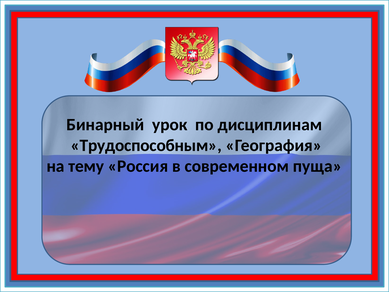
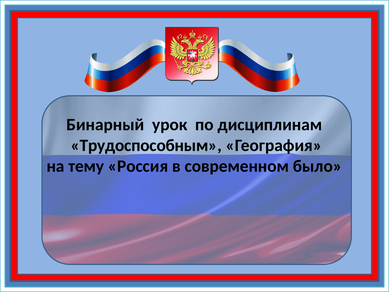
пуща: пуща -> было (318, 166)
